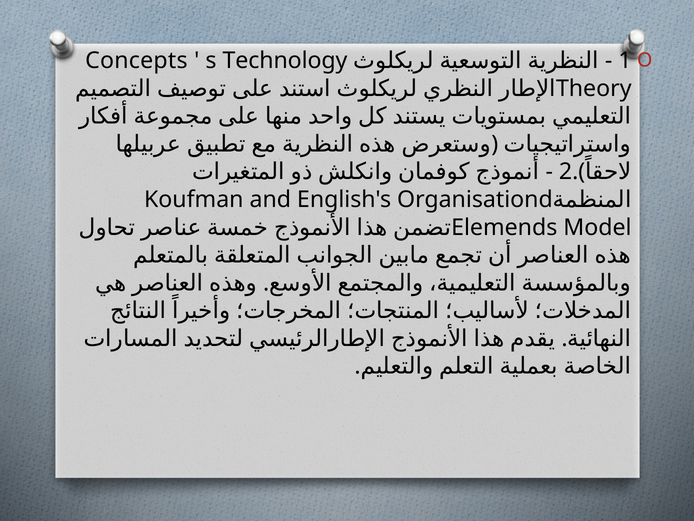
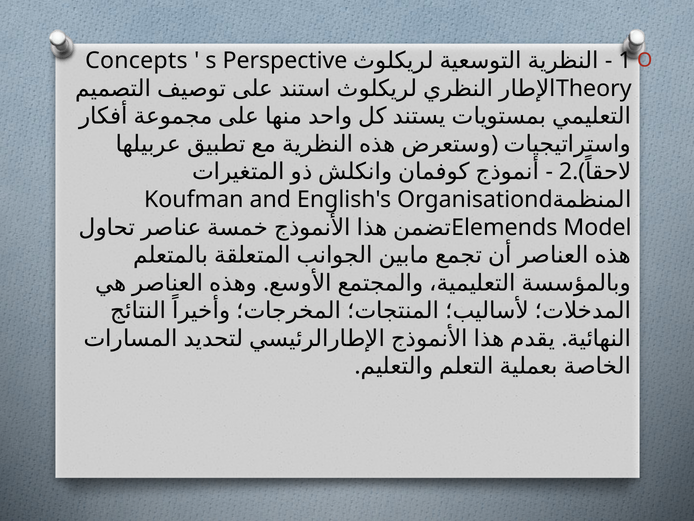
Technology: Technology -> Perspective (285, 61)
